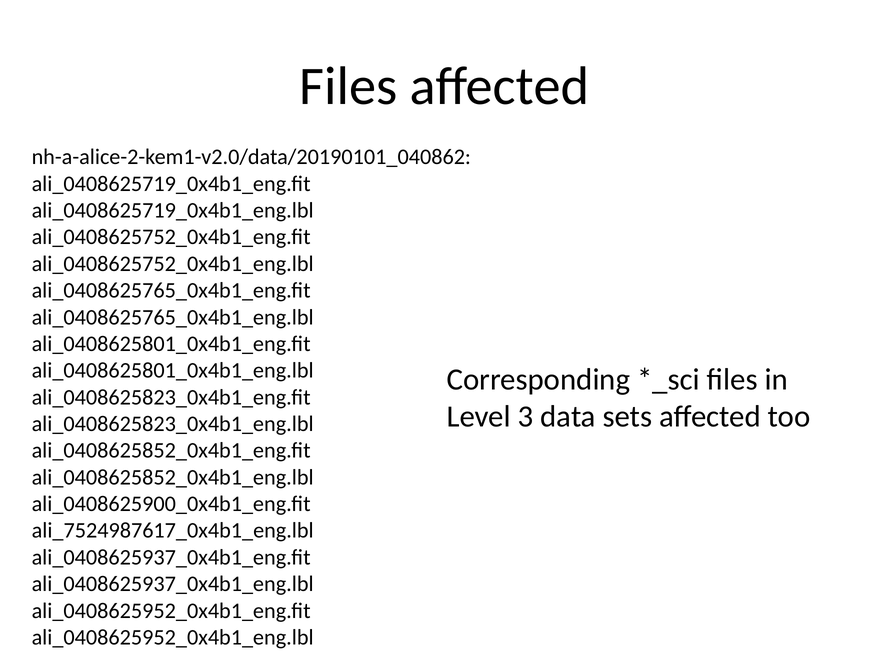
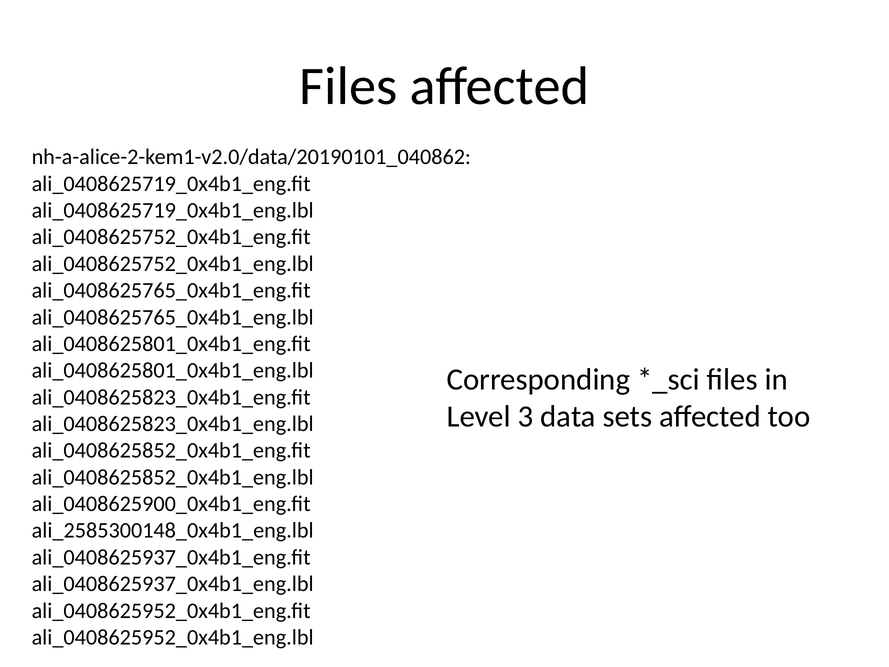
ali_7524987617_0x4b1_eng.lbl: ali_7524987617_0x4b1_eng.lbl -> ali_2585300148_0x4b1_eng.lbl (173, 530)
